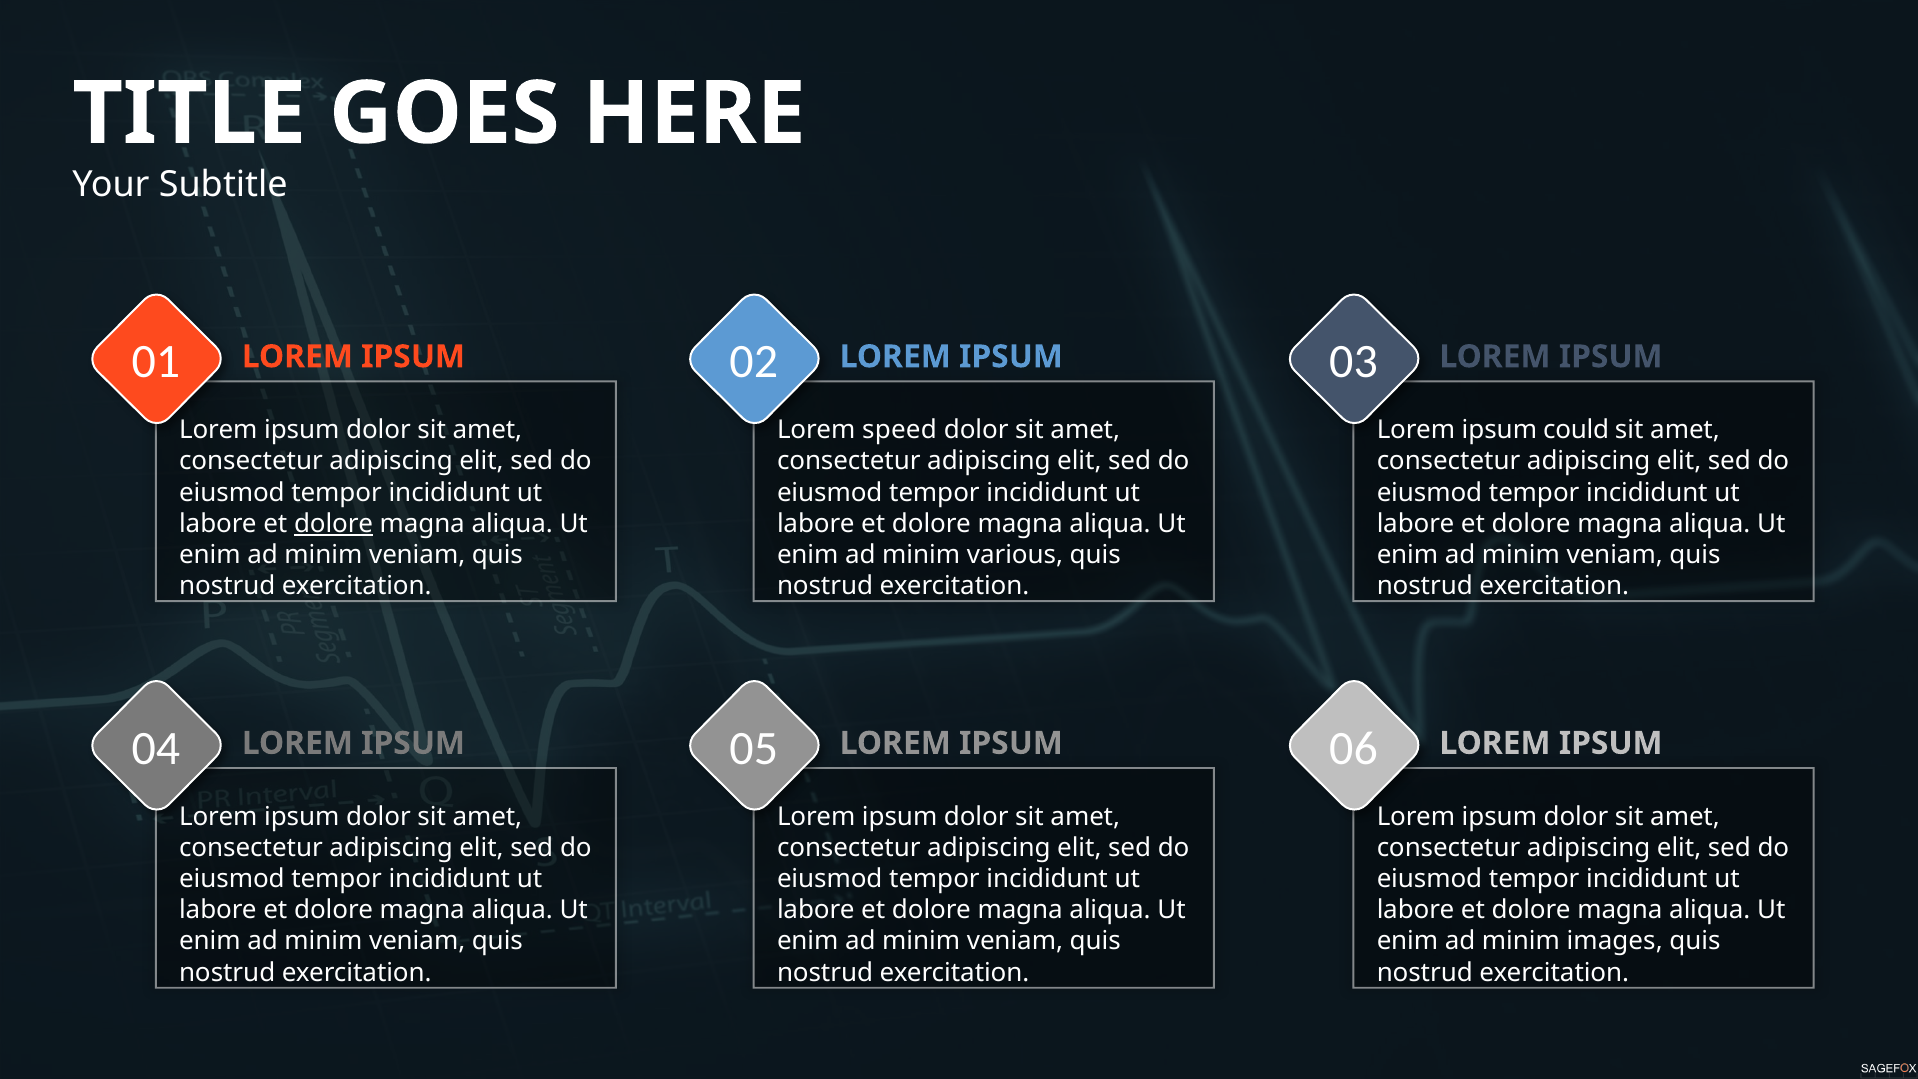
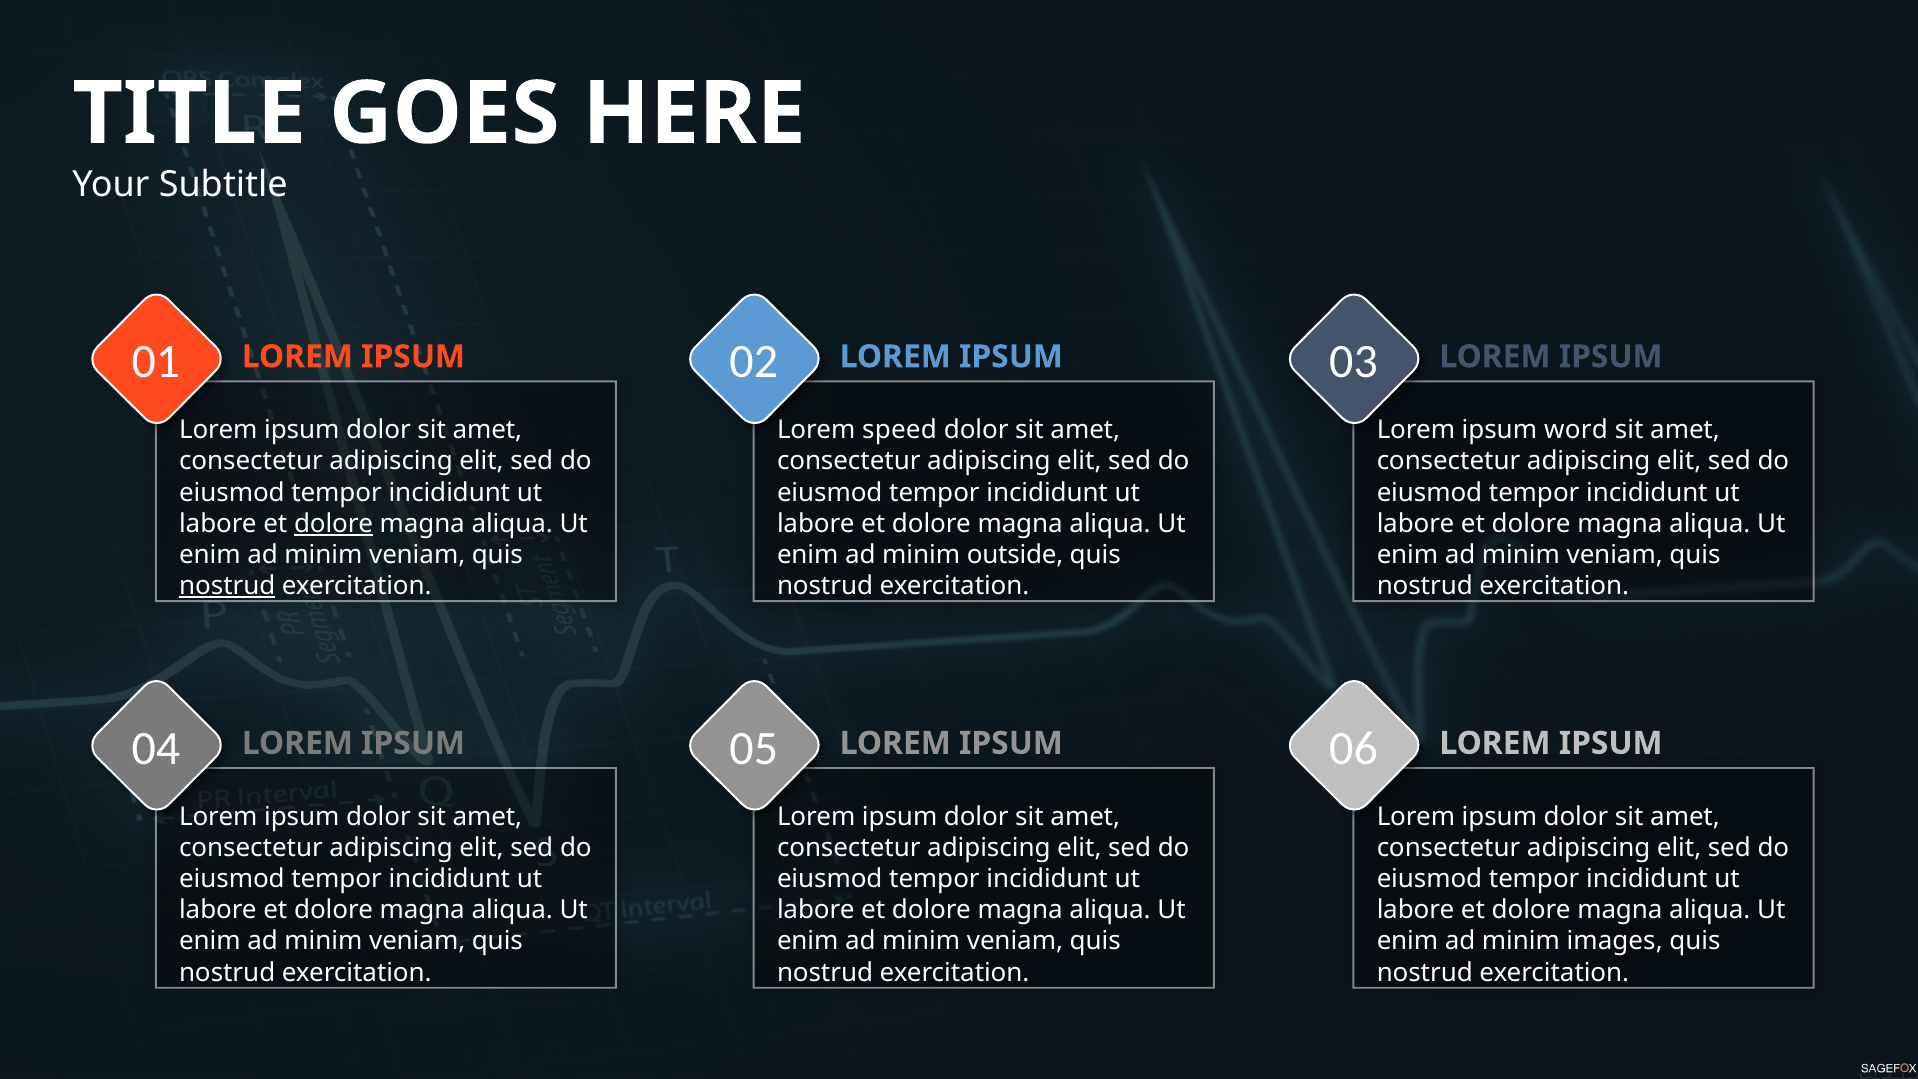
could: could -> word (1576, 430)
various: various -> outside (1015, 555)
nostrud underline: none -> present (227, 586)
